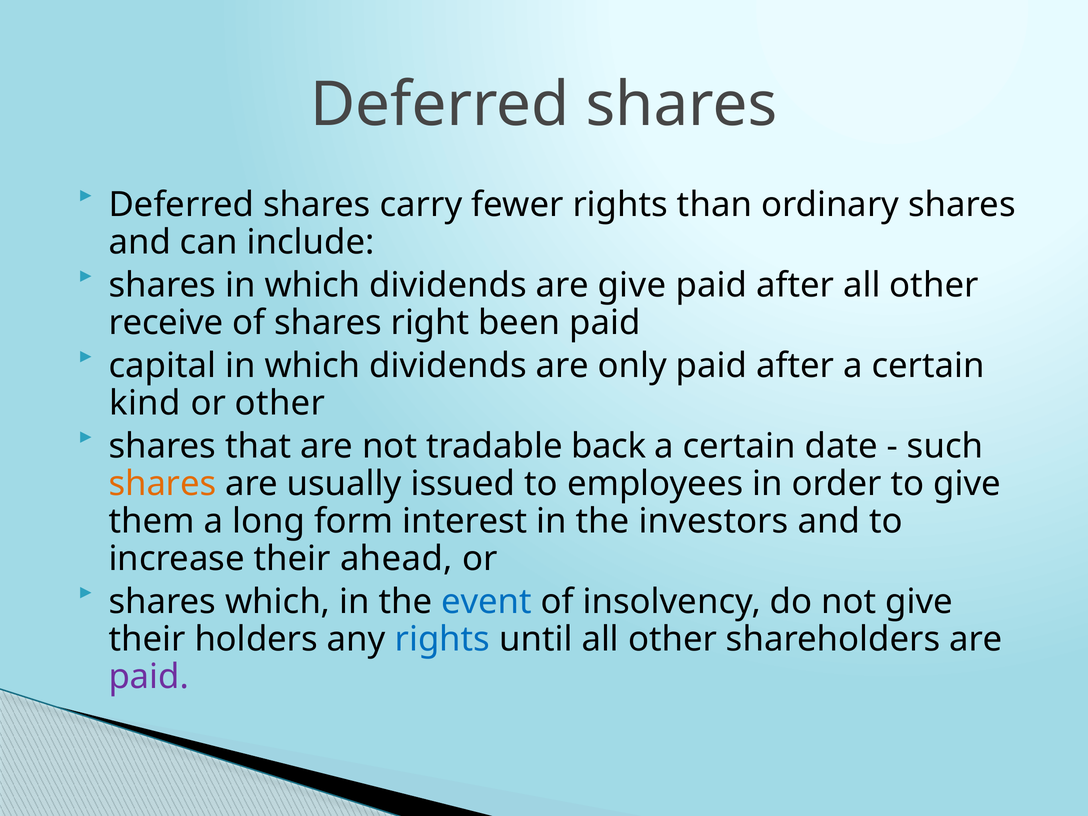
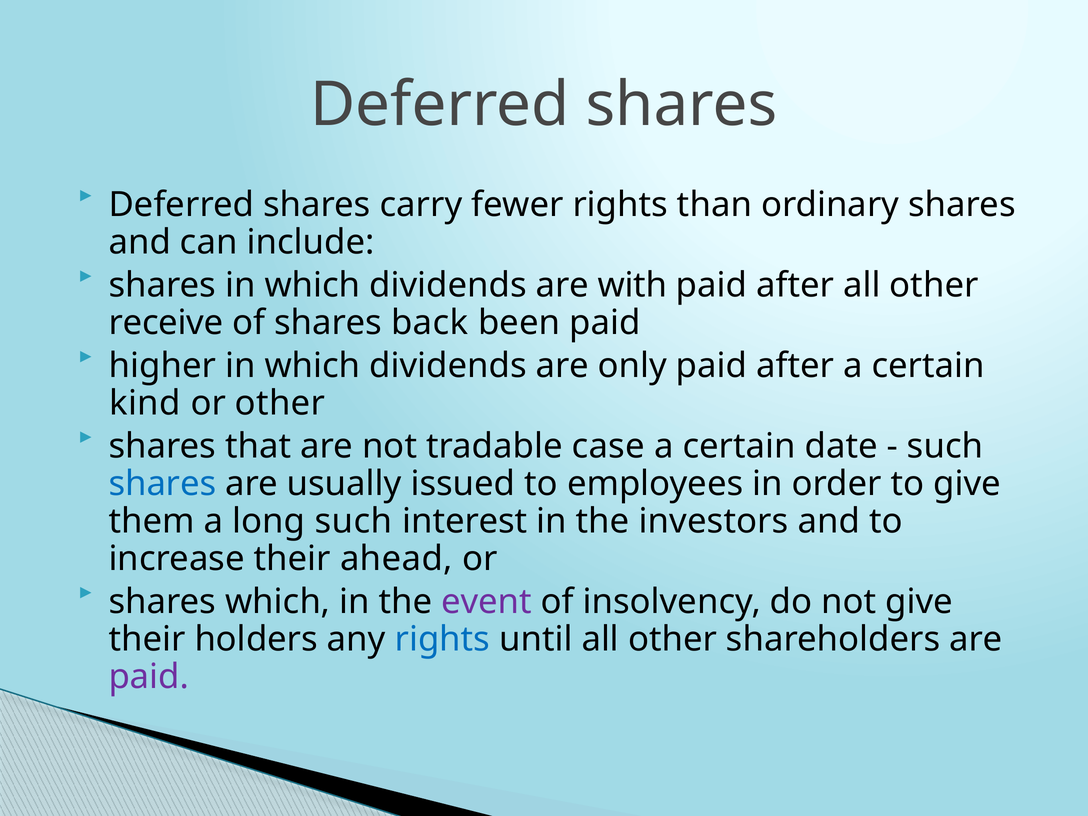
are give: give -> with (632, 285)
right: right -> back (430, 323)
capital: capital -> higher (162, 366)
back: back -> case (608, 446)
shares colour: orange -> blue (162, 484)
long form: form -> such (353, 521)
event colour: blue -> purple (487, 602)
